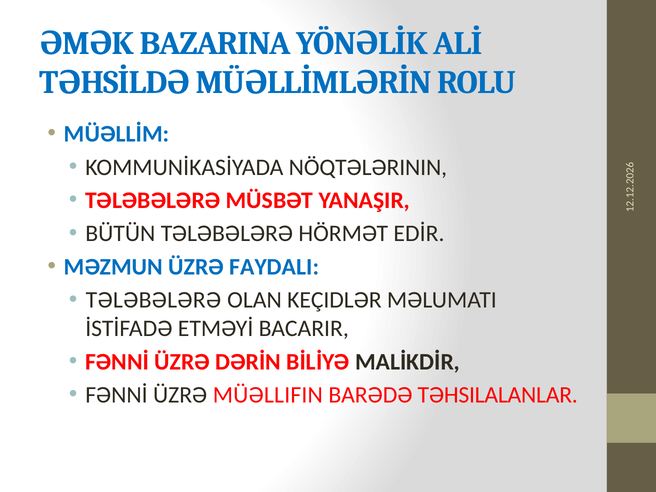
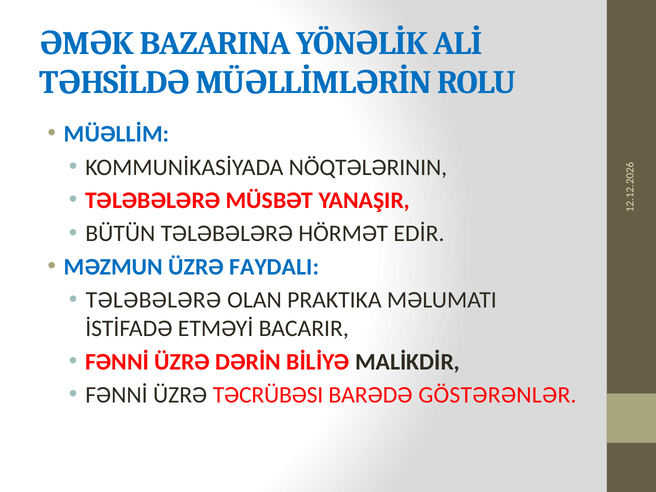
KEÇIDLƏR: KEÇIDLƏR -> PRAKTIKA (334, 300)
MÜƏLLIFIN: MÜƏLLIFIN -> TƏCRÜBƏSI (268, 395)
TƏHSILALANLAR: TƏHSILALANLAR -> GÖSTƏRƏNLƏR (497, 395)
